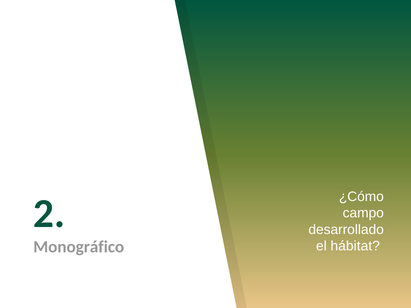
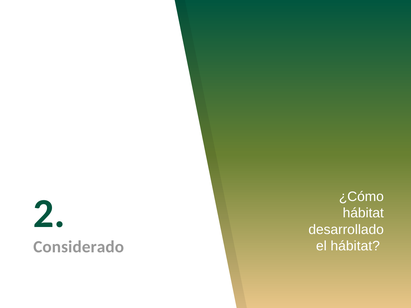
campo: campo -> hábitat (363, 213)
Monográfico: Monográfico -> Considerado (79, 247)
